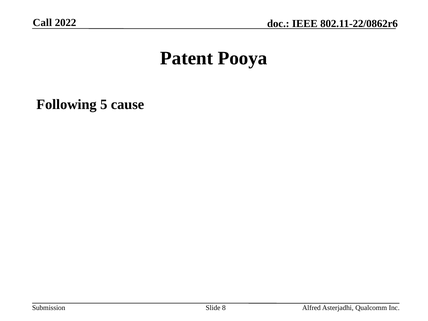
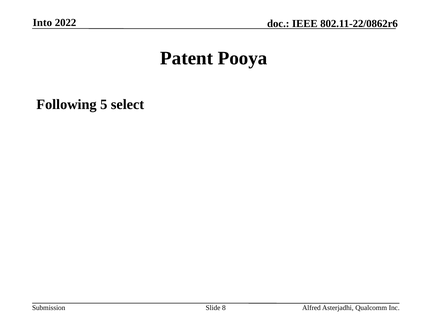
Call: Call -> Into (42, 23)
cause: cause -> select (127, 104)
